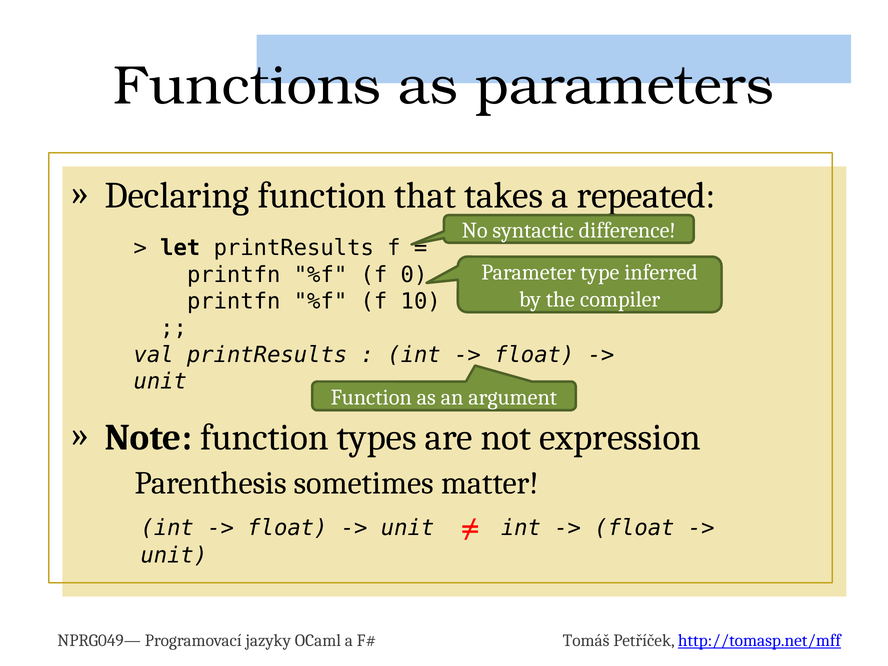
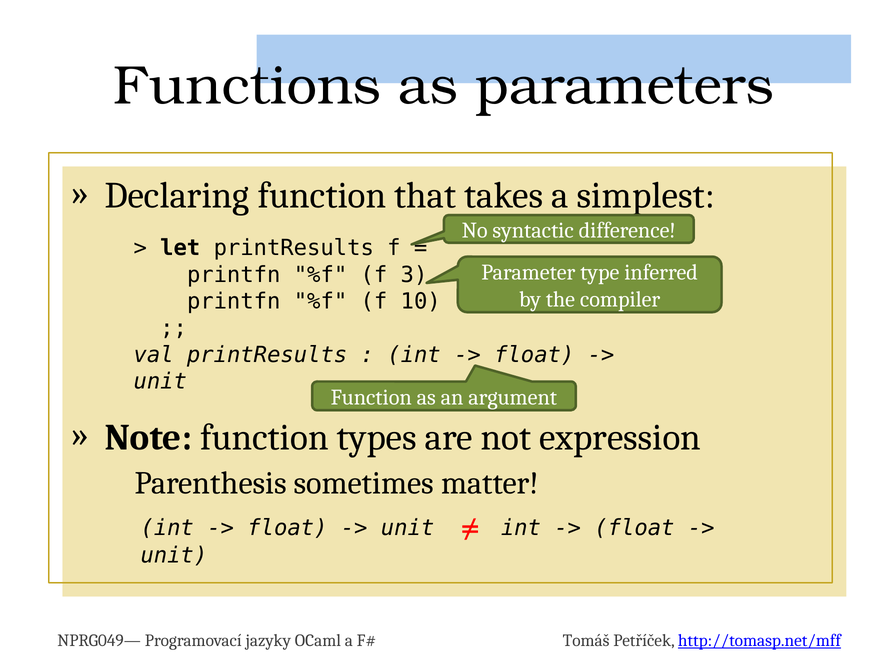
repeated: repeated -> simplest (646, 196)
0: 0 -> 3 (414, 275)
